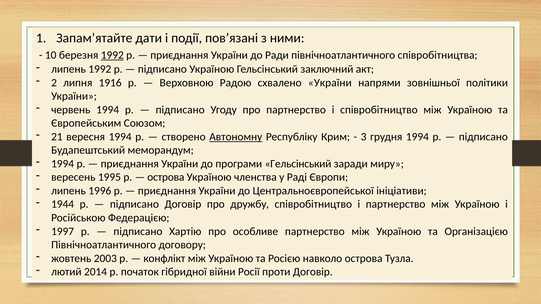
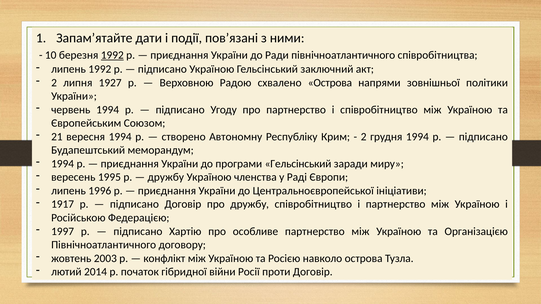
1916: 1916 -> 1927 (110, 83)
схвалено України: України -> Острова (330, 83)
Автономну underline: present -> none (236, 137)
3: 3 -> 2 (364, 137)
острова: острова -> дружбу (166, 177)
1944: 1944 -> 1917 (63, 204)
